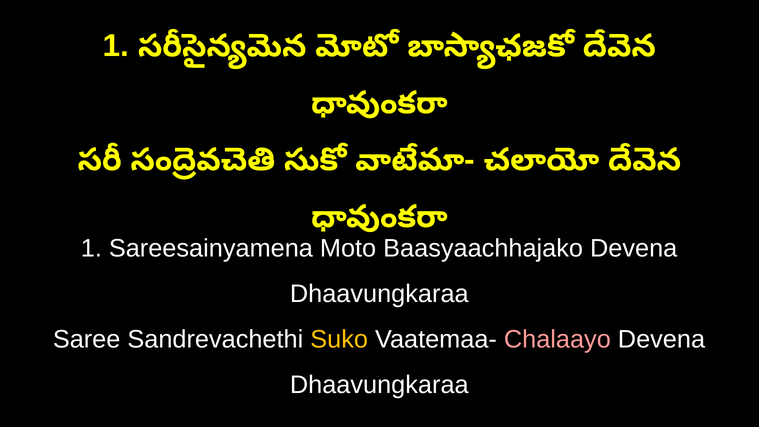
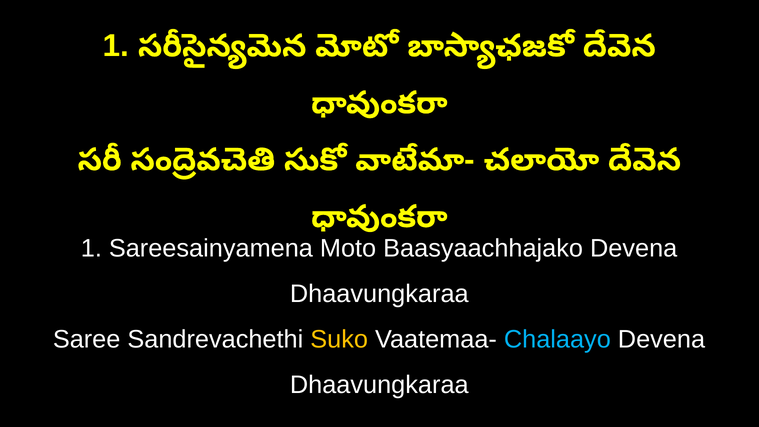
Chalaayo colour: pink -> light blue (557, 339)
